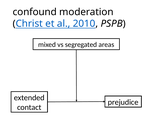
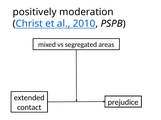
confound: confound -> positively (35, 12)
